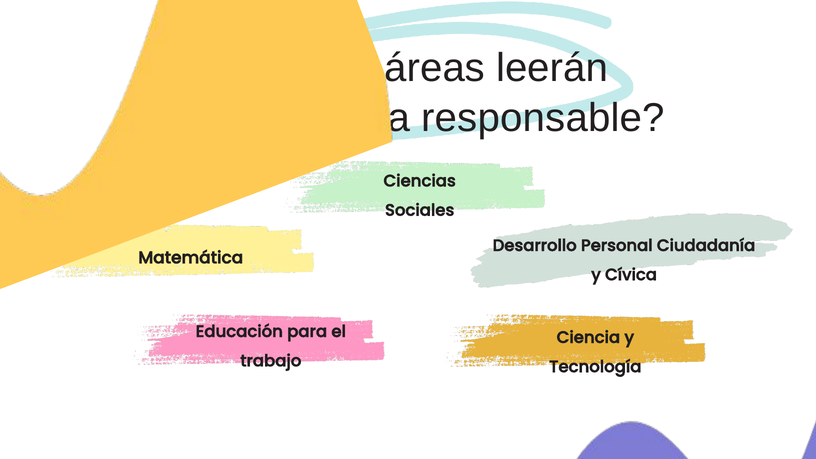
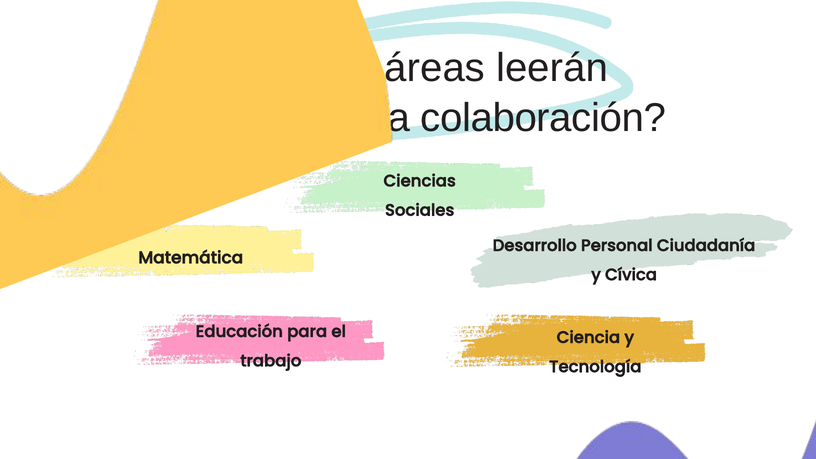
responsable: responsable -> colaboración (543, 118)
